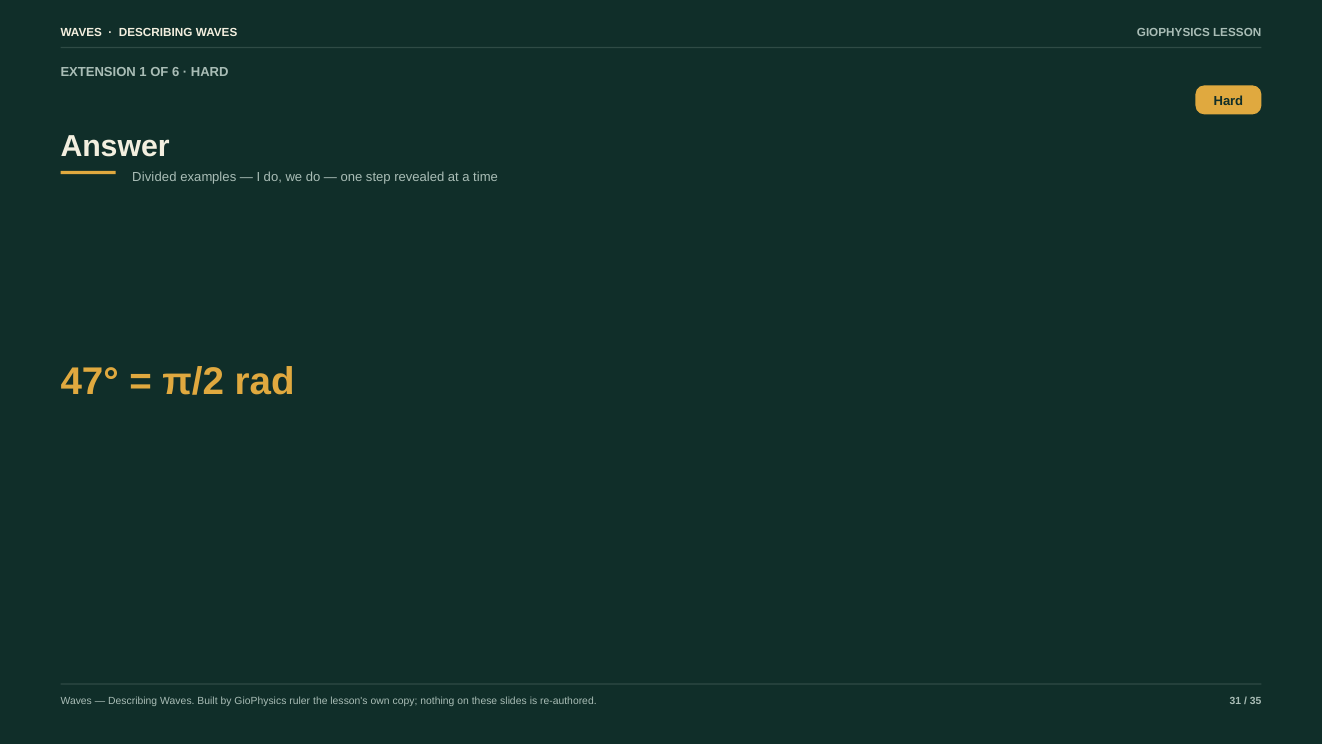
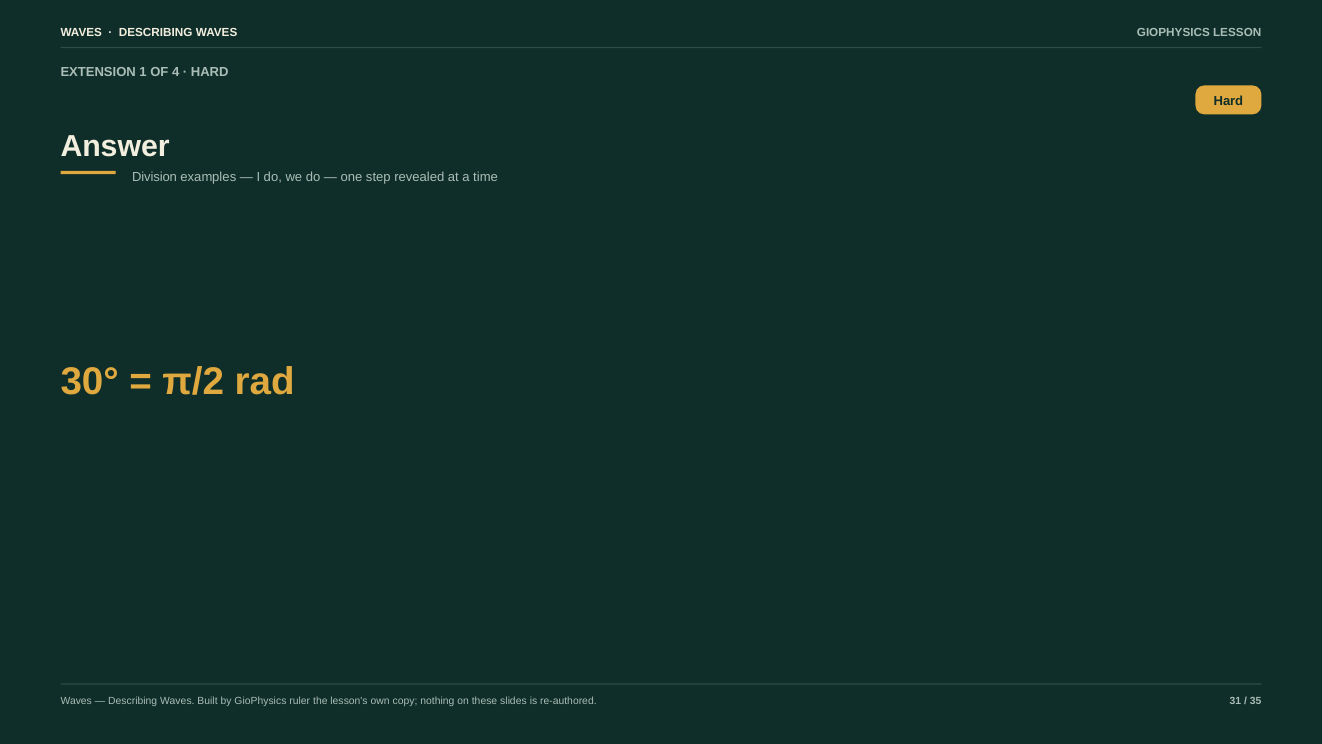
6: 6 -> 4 (176, 72)
Divided: Divided -> Division (155, 177)
47°: 47° -> 30° (90, 381)
